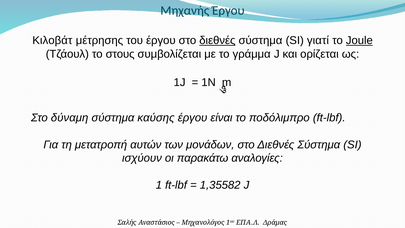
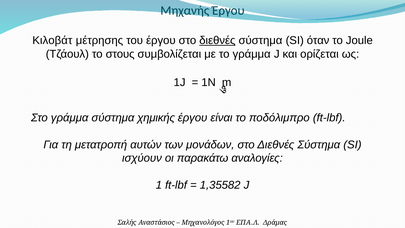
γιατί: γιατί -> όταν (318, 41)
Joule underline: present -> none (359, 41)
Στο δύναμη: δύναμη -> γράμμα (70, 118)
καύσης: καύσης -> χημικής (156, 118)
